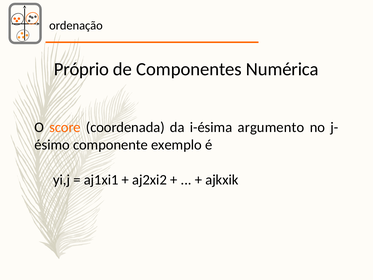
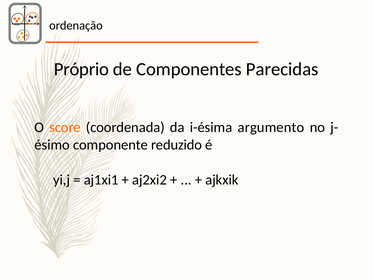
Numérica: Numérica -> Parecidas (282, 69)
exemplo: exemplo -> reduzido (177, 145)
